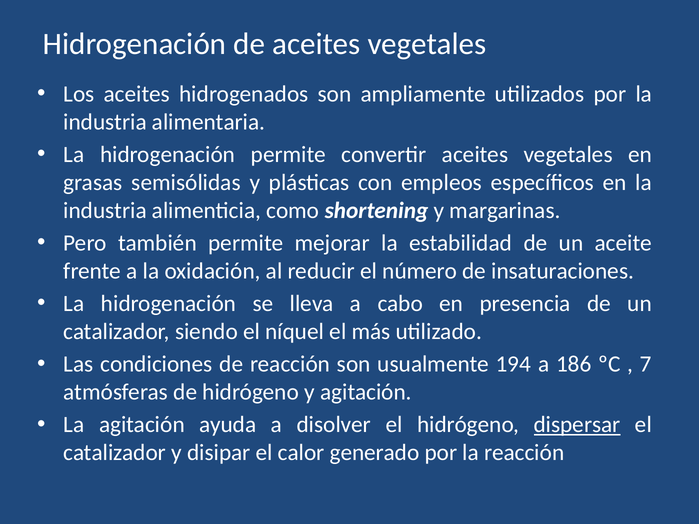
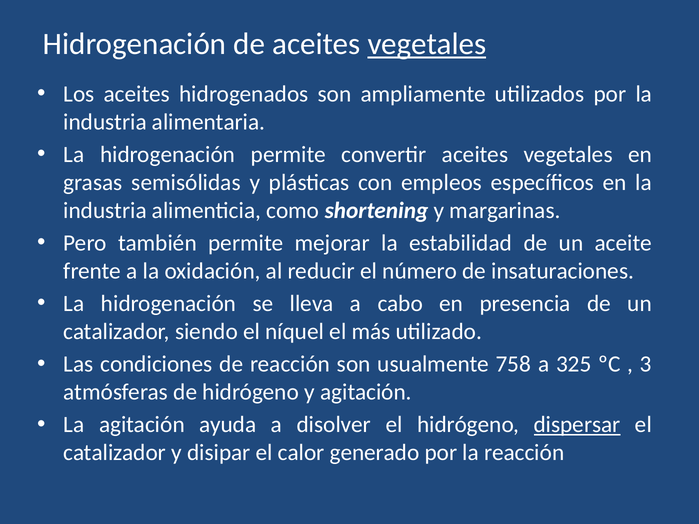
vegetales underline: none -> present (427, 44)
194: 194 -> 758 (513, 364)
186: 186 -> 325 (574, 364)
7: 7 -> 3 (646, 364)
